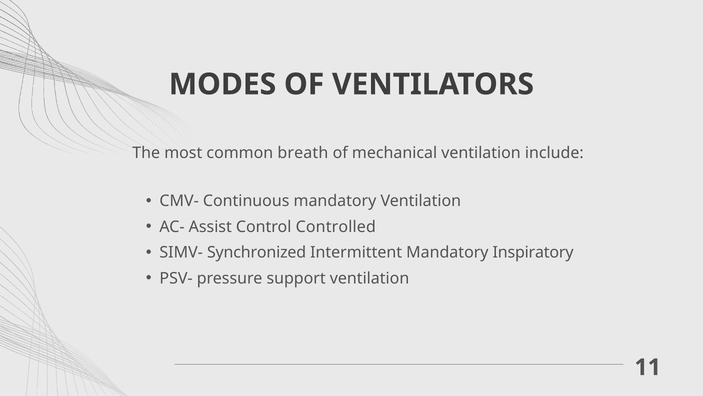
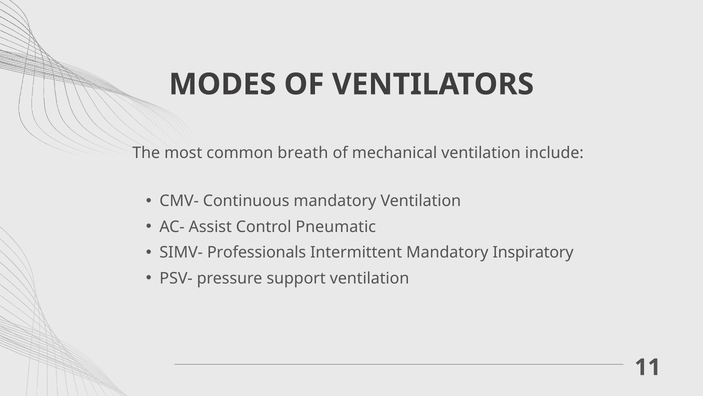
Controlled: Controlled -> Pneumatic (336, 227)
Synchronized: Synchronized -> Professionals (257, 252)
